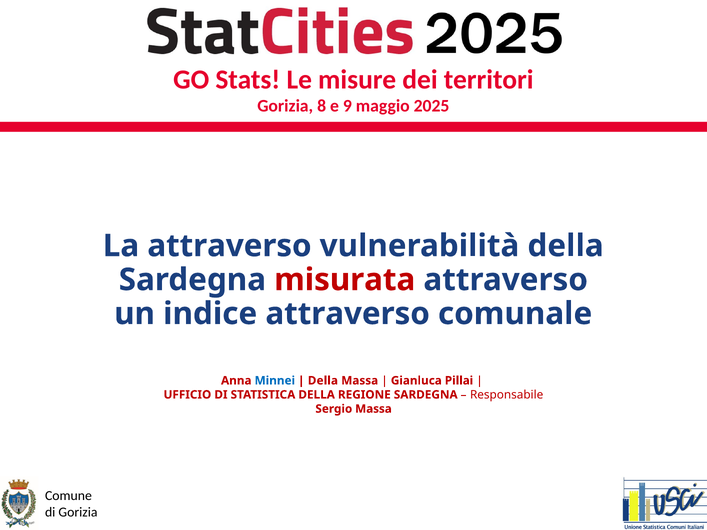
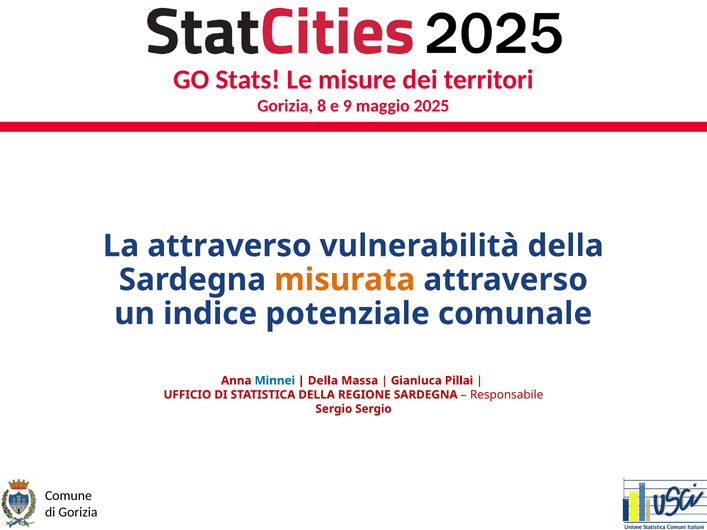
misurata colour: red -> orange (345, 280)
indice attraverso: attraverso -> potenziale (348, 314)
Sergio Massa: Massa -> Sergio (373, 409)
